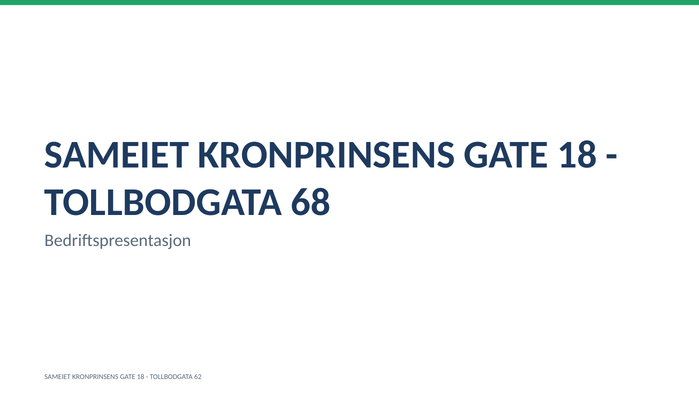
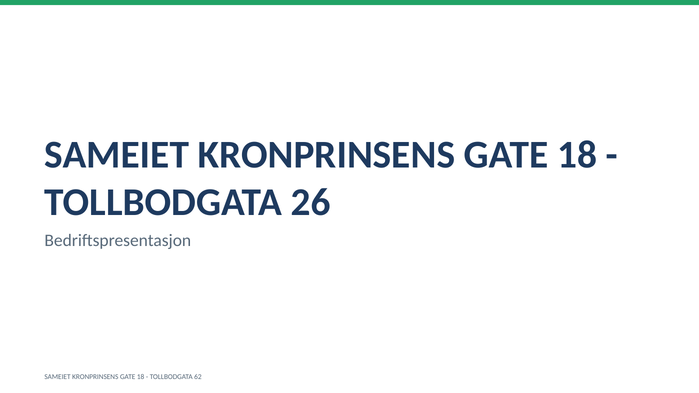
68: 68 -> 26 (311, 202)
